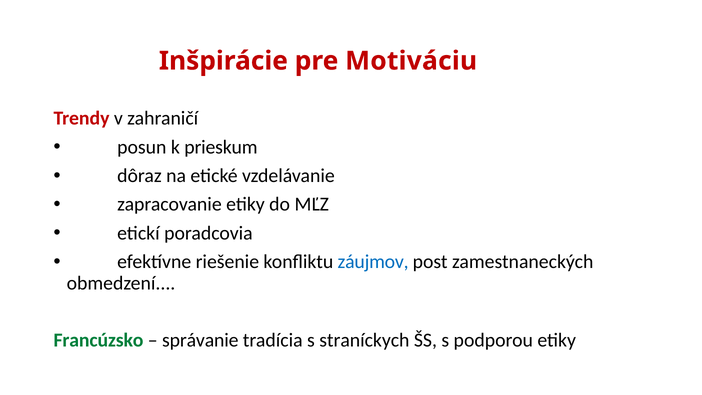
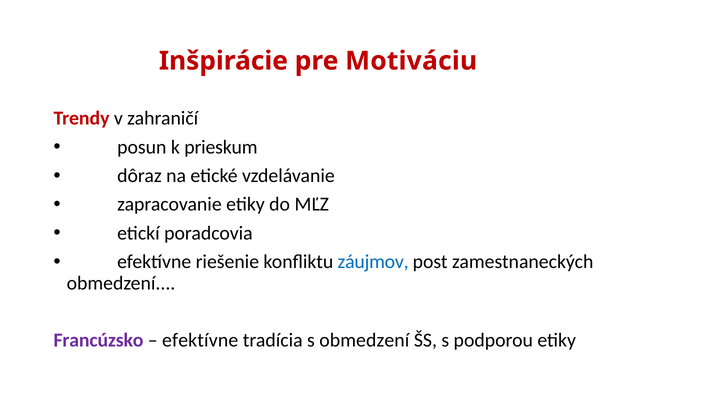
Francúzsko colour: green -> purple (98, 340)
správanie: správanie -> efektívne (200, 340)
s straníckych: straníckych -> obmedzení (364, 340)
